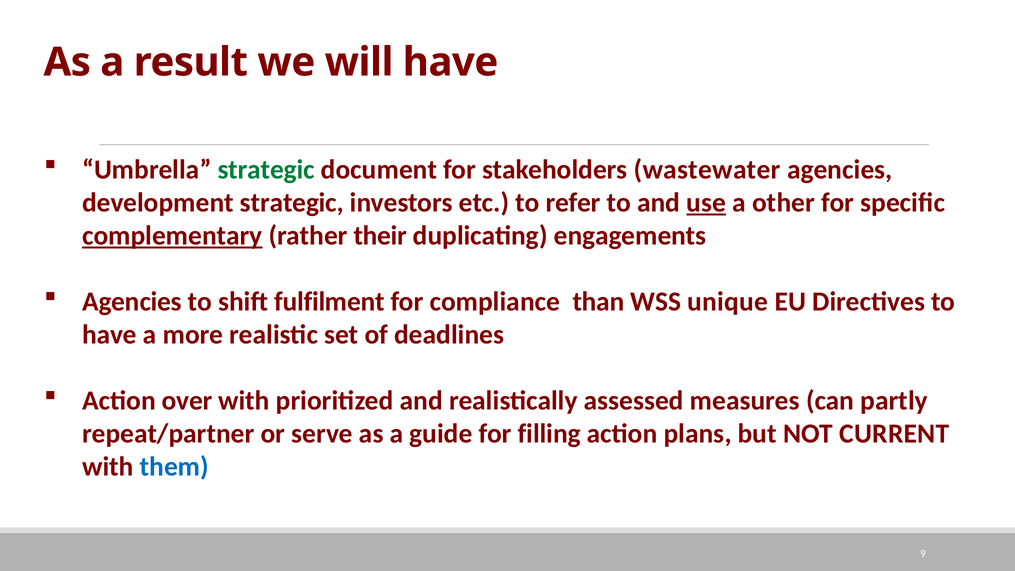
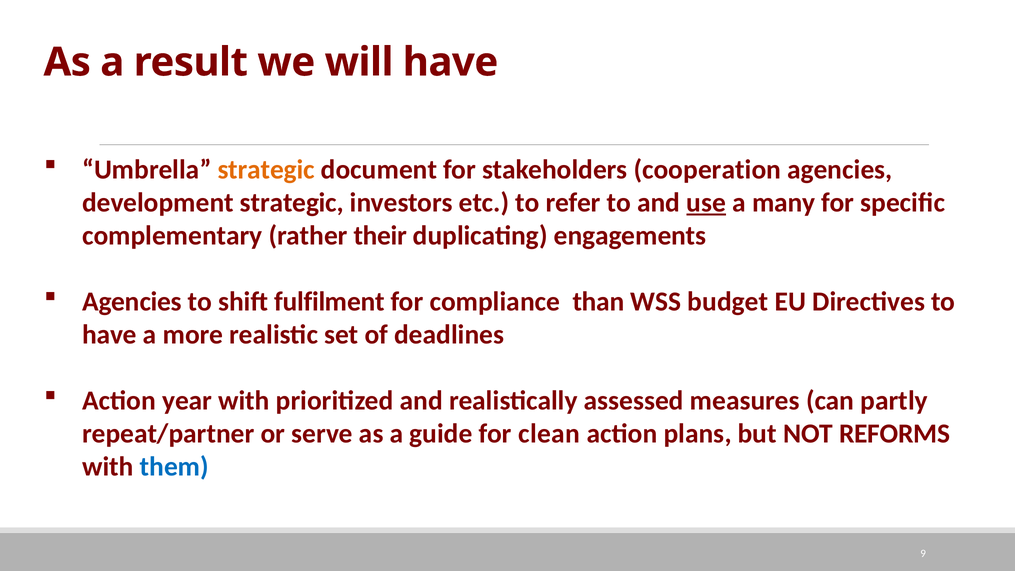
strategic colour: green -> orange (266, 170)
wastewater: wastewater -> cooperation (707, 170)
other: other -> many (784, 203)
complementary underline: present -> none (172, 236)
unique: unique -> budget (728, 302)
over: over -> year (187, 401)
filling: filling -> clean (549, 434)
CURRENT: CURRENT -> REFORMS (895, 434)
